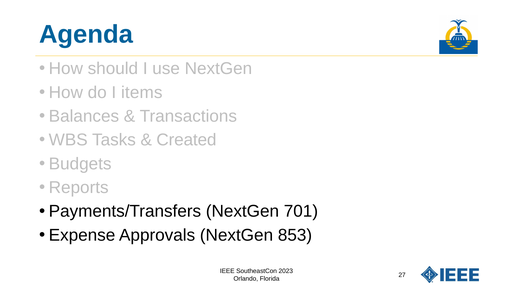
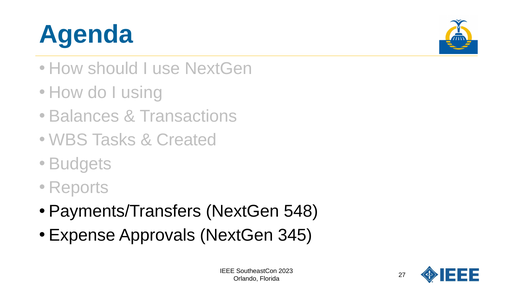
items: items -> using (142, 93)
701: 701 -> 548 (301, 212)
853: 853 -> 345 (295, 236)
